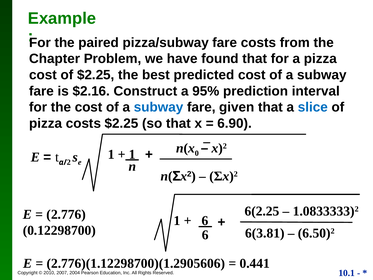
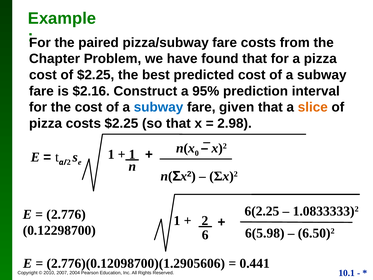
slice colour: blue -> orange (313, 107)
6.90: 6.90 -> 2.98 (235, 123)
6: 6 -> 2 (205, 221)
6(3.81: 6(3.81 -> 6(5.98 (265, 233)
2.776)(1.12298700)(1.2905606: 2.776)(1.12298700)(1.2905606 -> 2.776)(0.12098700)(1.2905606 (136, 263)
